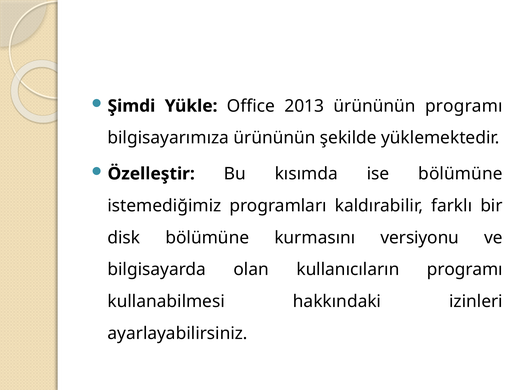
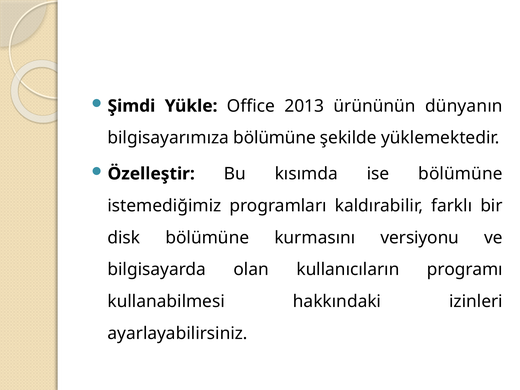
ürününün programı: programı -> dünyanın (464, 106)
bilgisayarımıza ürününün: ürününün -> bölümüne (275, 138)
